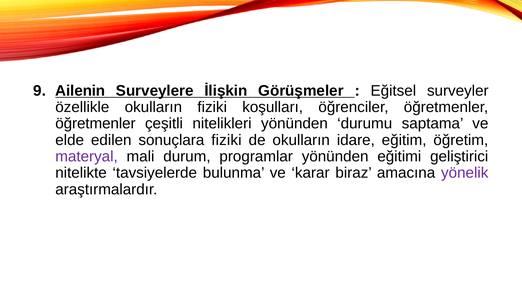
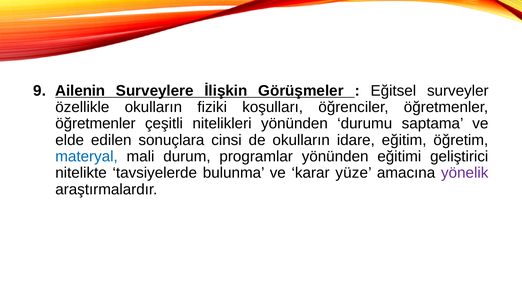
sonuçlara fiziki: fiziki -> cinsi (226, 140)
materyal colour: purple -> blue (87, 156)
biraz: biraz -> yüze (353, 173)
